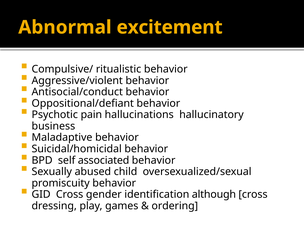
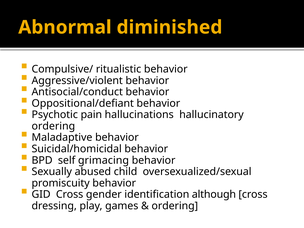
excitement: excitement -> diminished (169, 27)
business: business -> ordering (53, 126)
associated: associated -> grimacing (103, 160)
